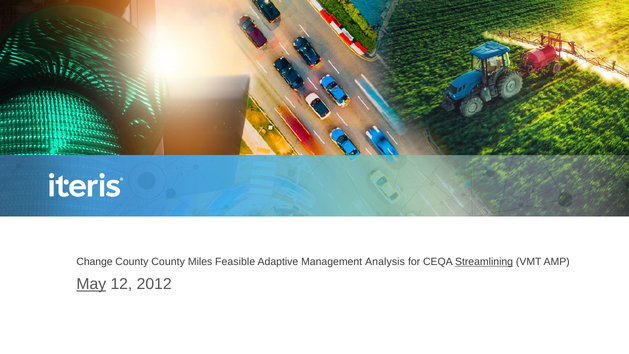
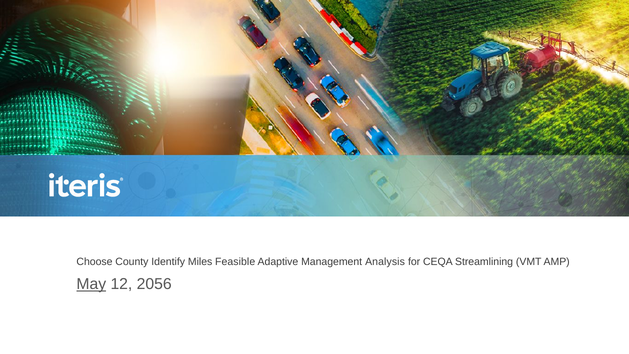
Change: Change -> Choose (94, 262)
County County: County -> Identify (168, 262)
Streamlining underline: present -> none (484, 262)
2012: 2012 -> 2056 (154, 284)
